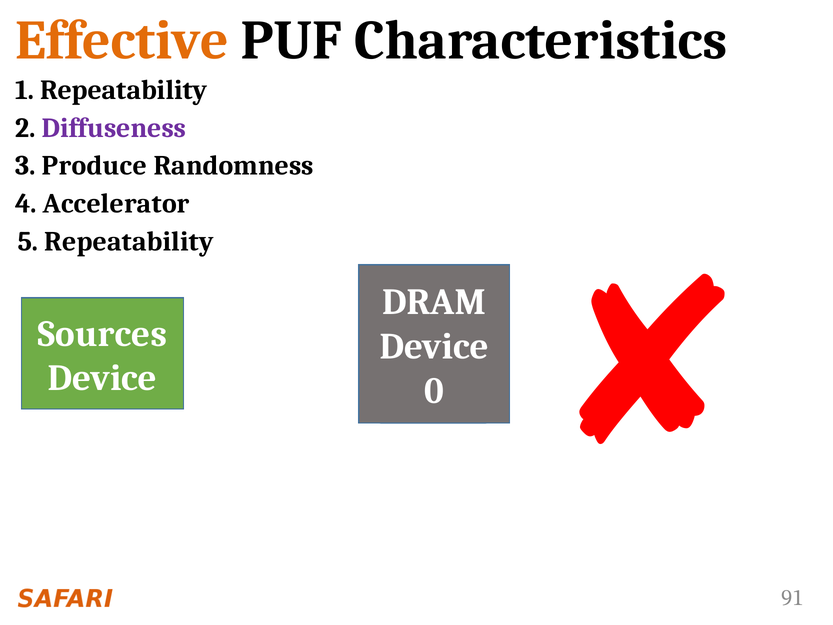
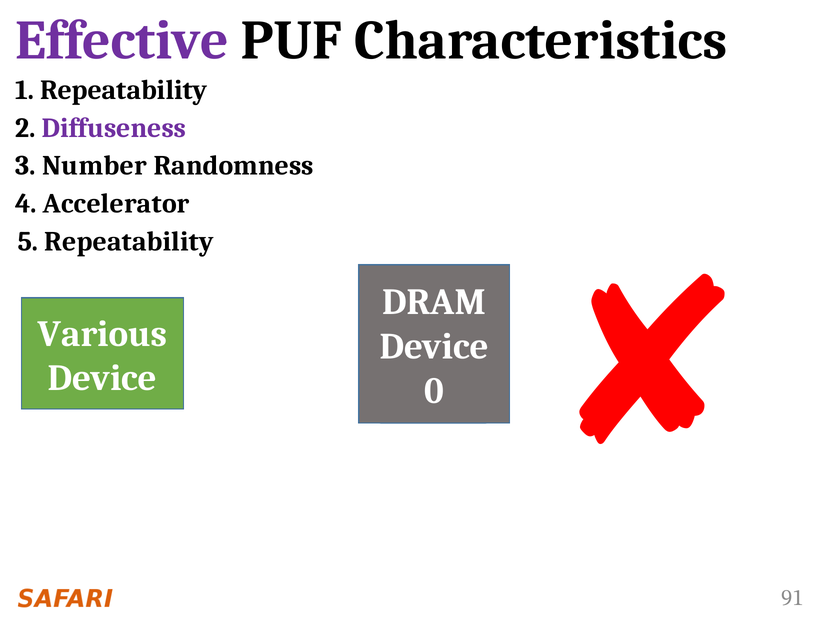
Effective colour: orange -> purple (122, 40)
Produce: Produce -> Number (94, 165)
Sources: Sources -> Various (102, 334)
